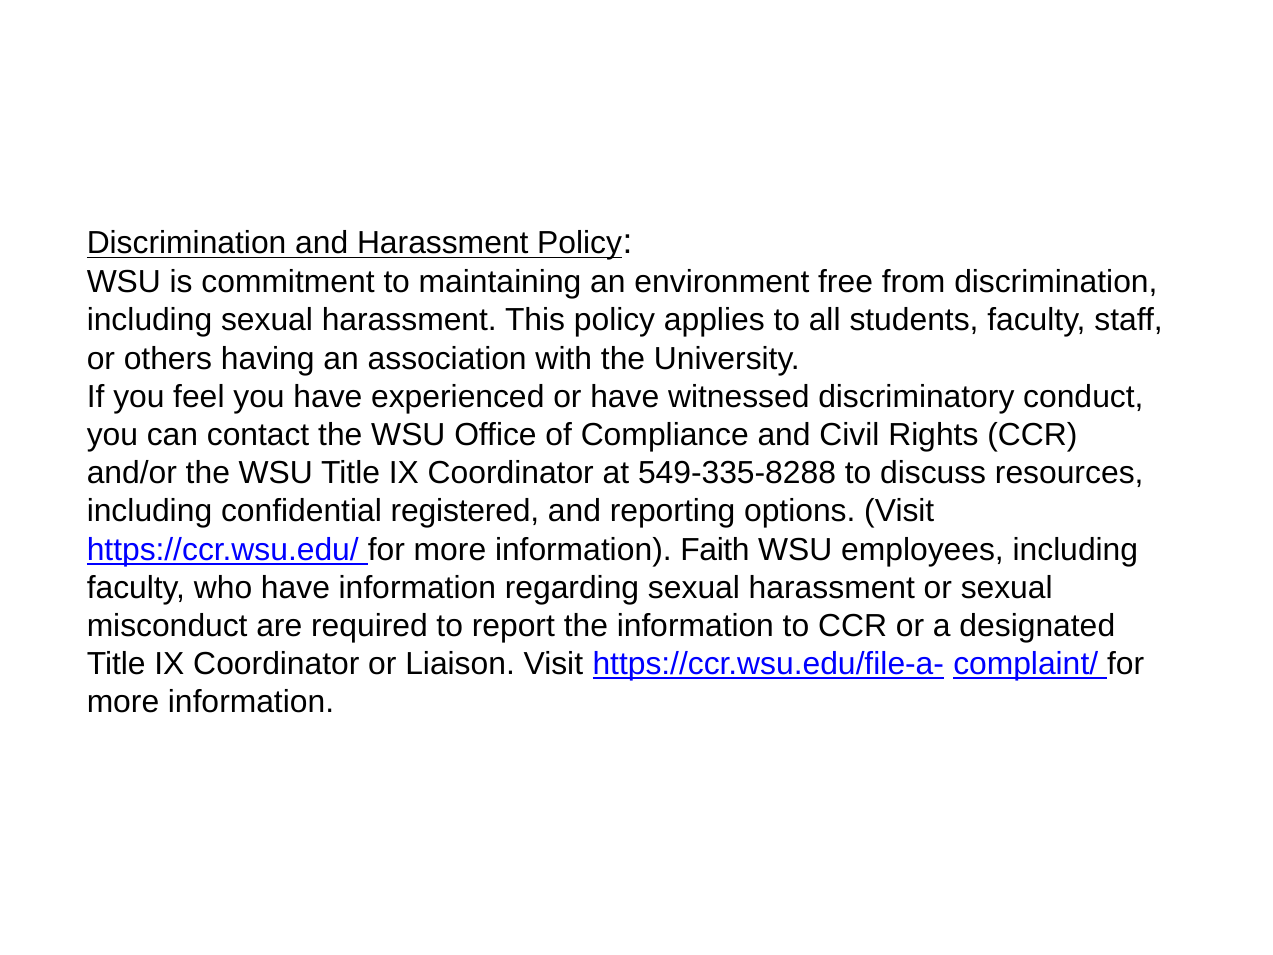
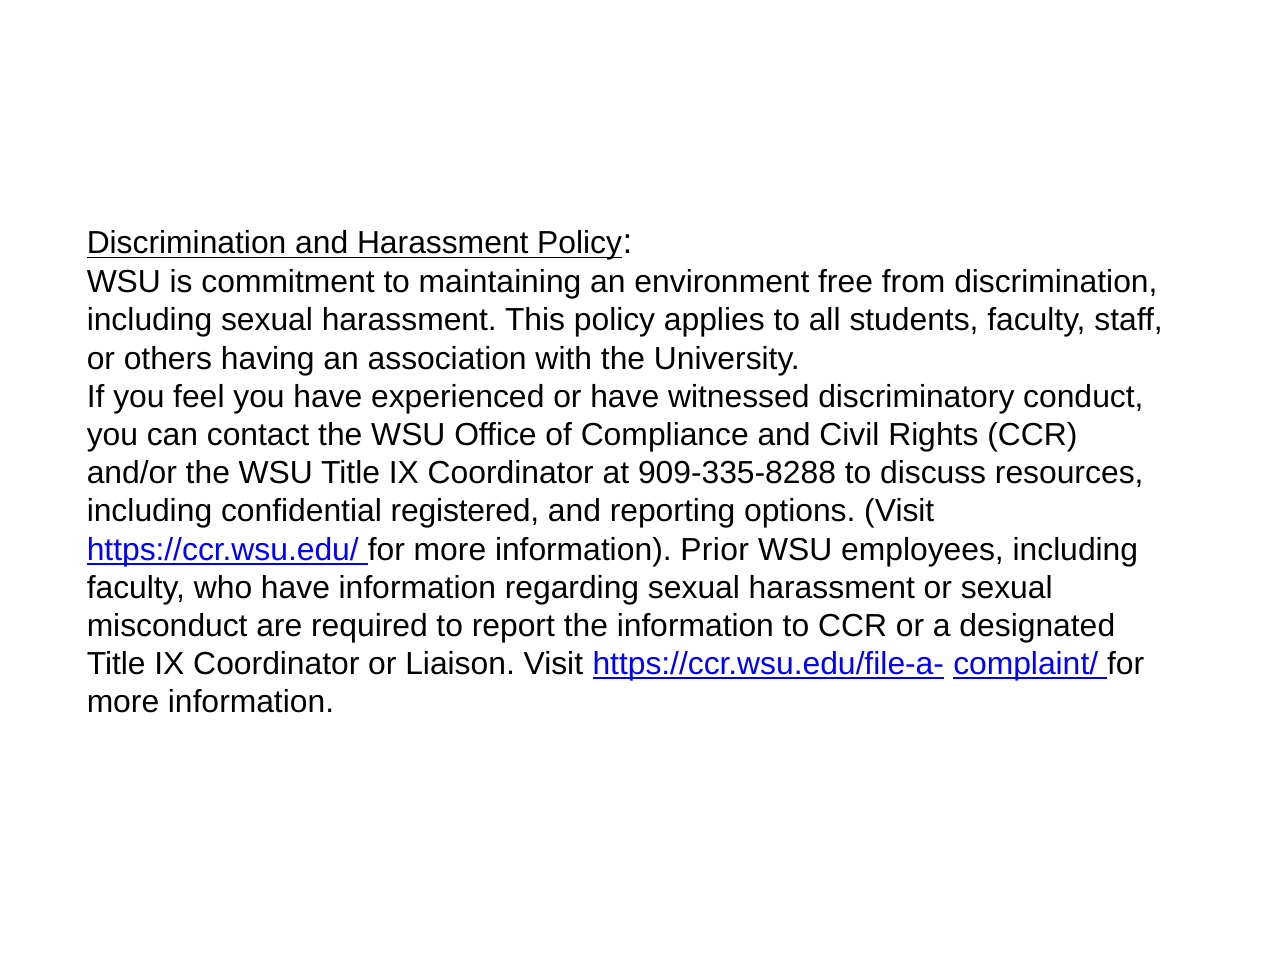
549-335-8288: 549-335-8288 -> 909-335-8288 (737, 473)
Faith: Faith -> Prior (715, 550)
